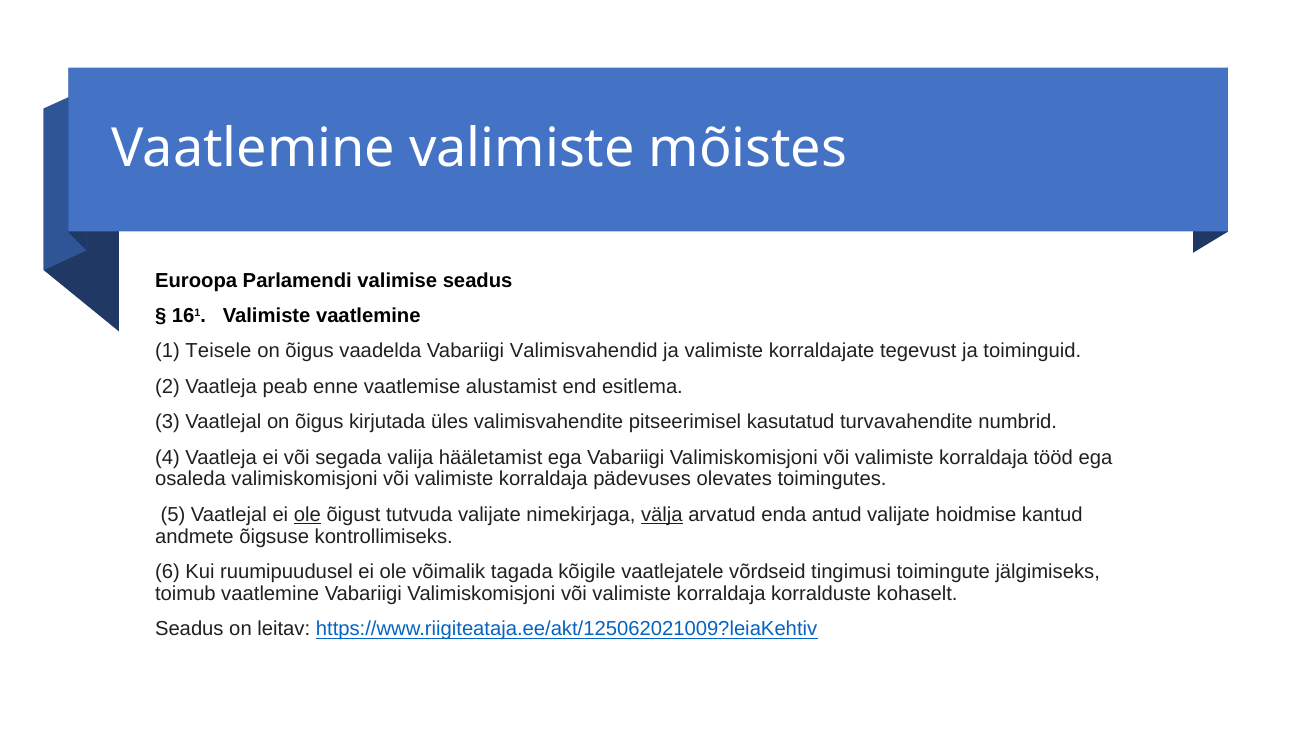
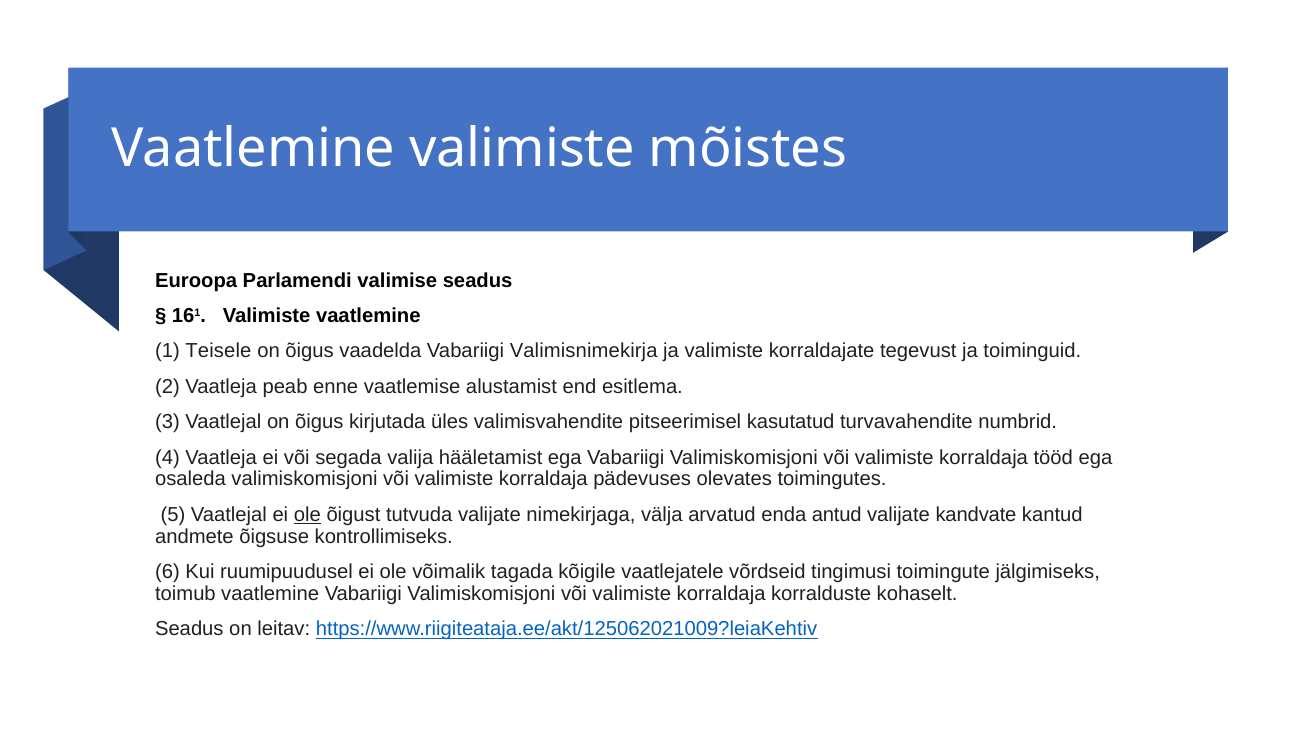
Valimisvahendid: Valimisvahendid -> Valimisnimekirja (584, 351)
välja underline: present -> none (662, 515)
hoidmise: hoidmise -> kandvate (976, 515)
